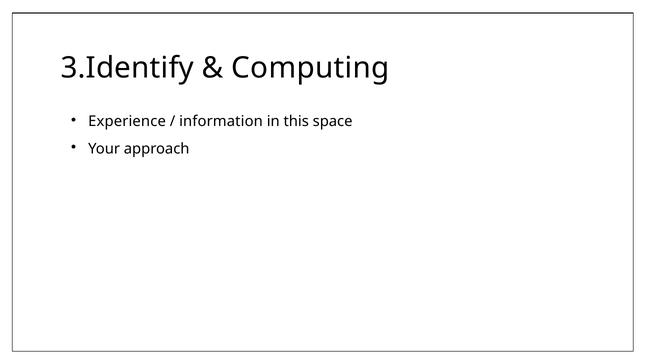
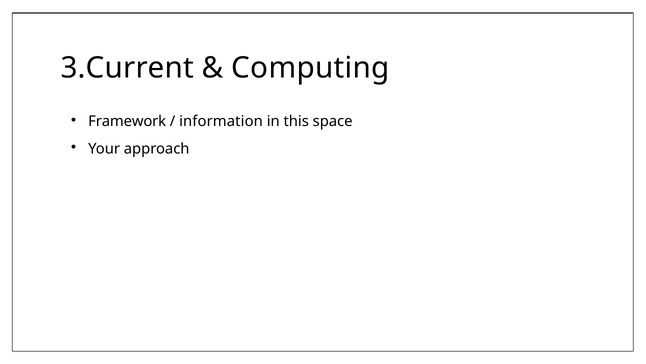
3.Identify: 3.Identify -> 3.Current (127, 68)
Experience: Experience -> Framework (127, 121)
